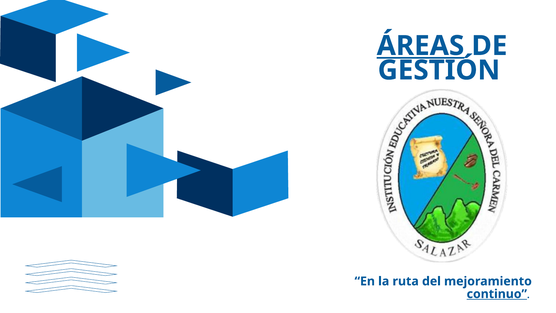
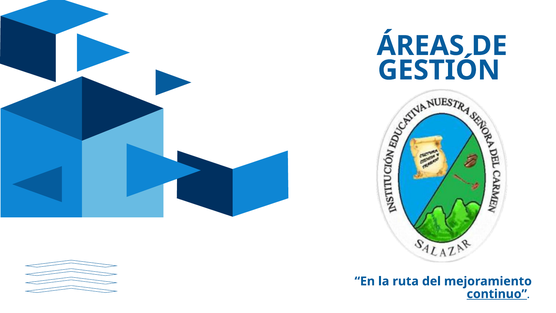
ÁREAS underline: present -> none (420, 46)
